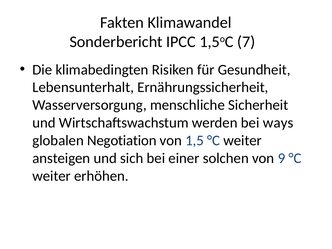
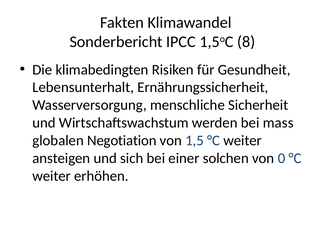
7: 7 -> 8 (246, 42)
ways: ways -> mass (278, 123)
9: 9 -> 0 (282, 158)
